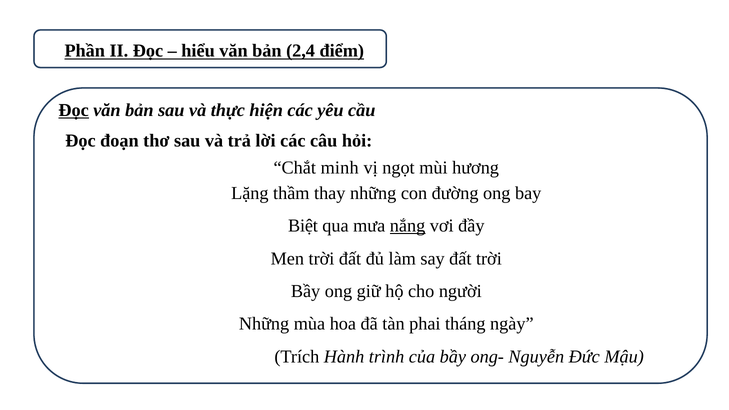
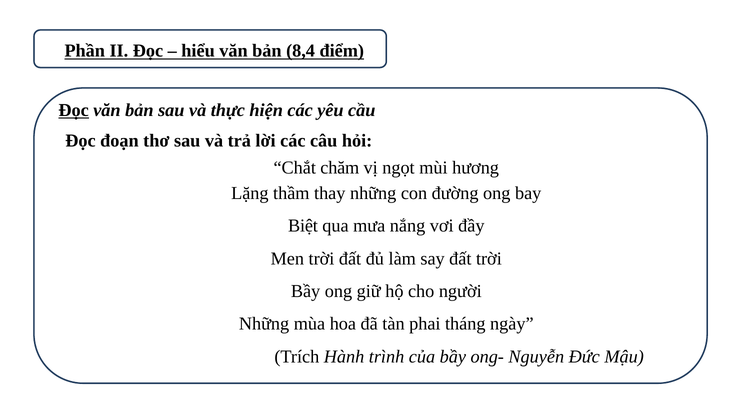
2,4: 2,4 -> 8,4 (301, 51)
minh: minh -> chăm (340, 168)
nắng underline: present -> none (408, 226)
